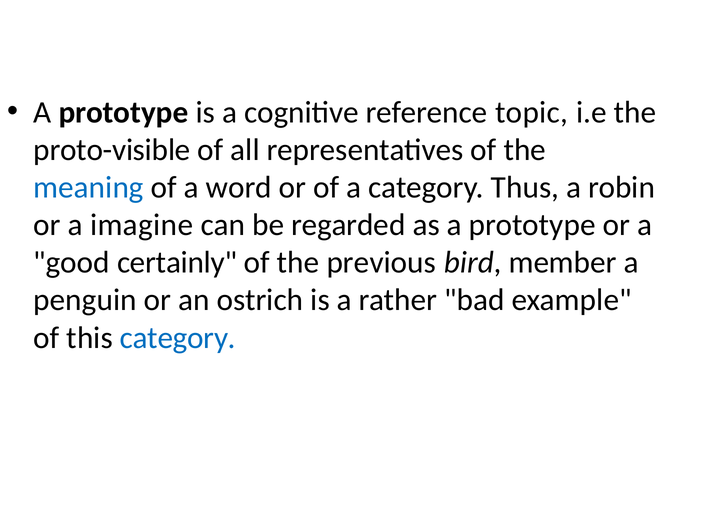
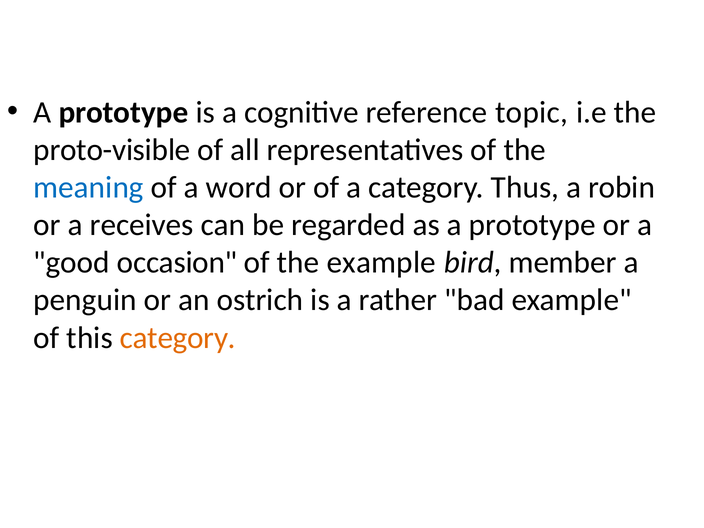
imagine: imagine -> receives (142, 225)
certainly: certainly -> occasion (177, 263)
the previous: previous -> example (381, 263)
category colour: blue -> orange (178, 338)
